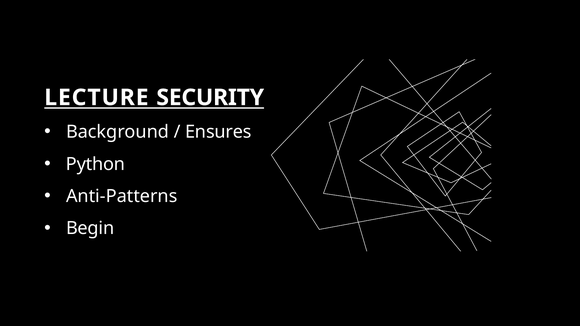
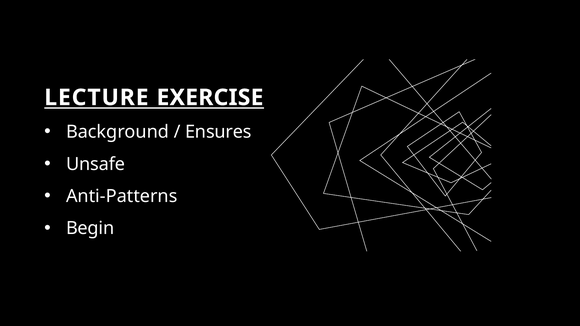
SECURITY: SECURITY -> EXERCISE (210, 98)
Python: Python -> Unsafe (96, 164)
